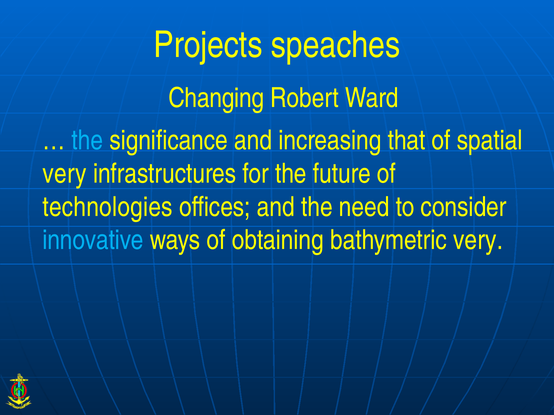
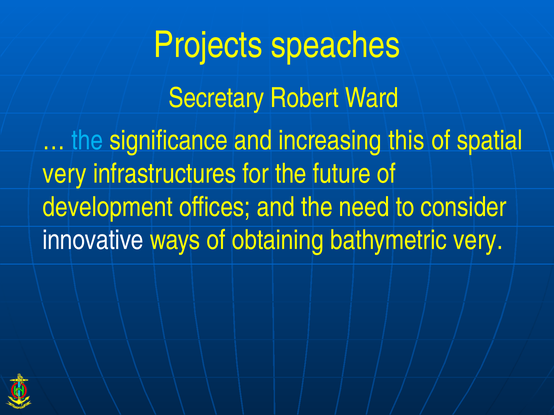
Changing: Changing -> Secretary (216, 98)
that: that -> this (406, 141)
technologies: technologies -> development (108, 207)
innovative colour: light blue -> white (93, 240)
